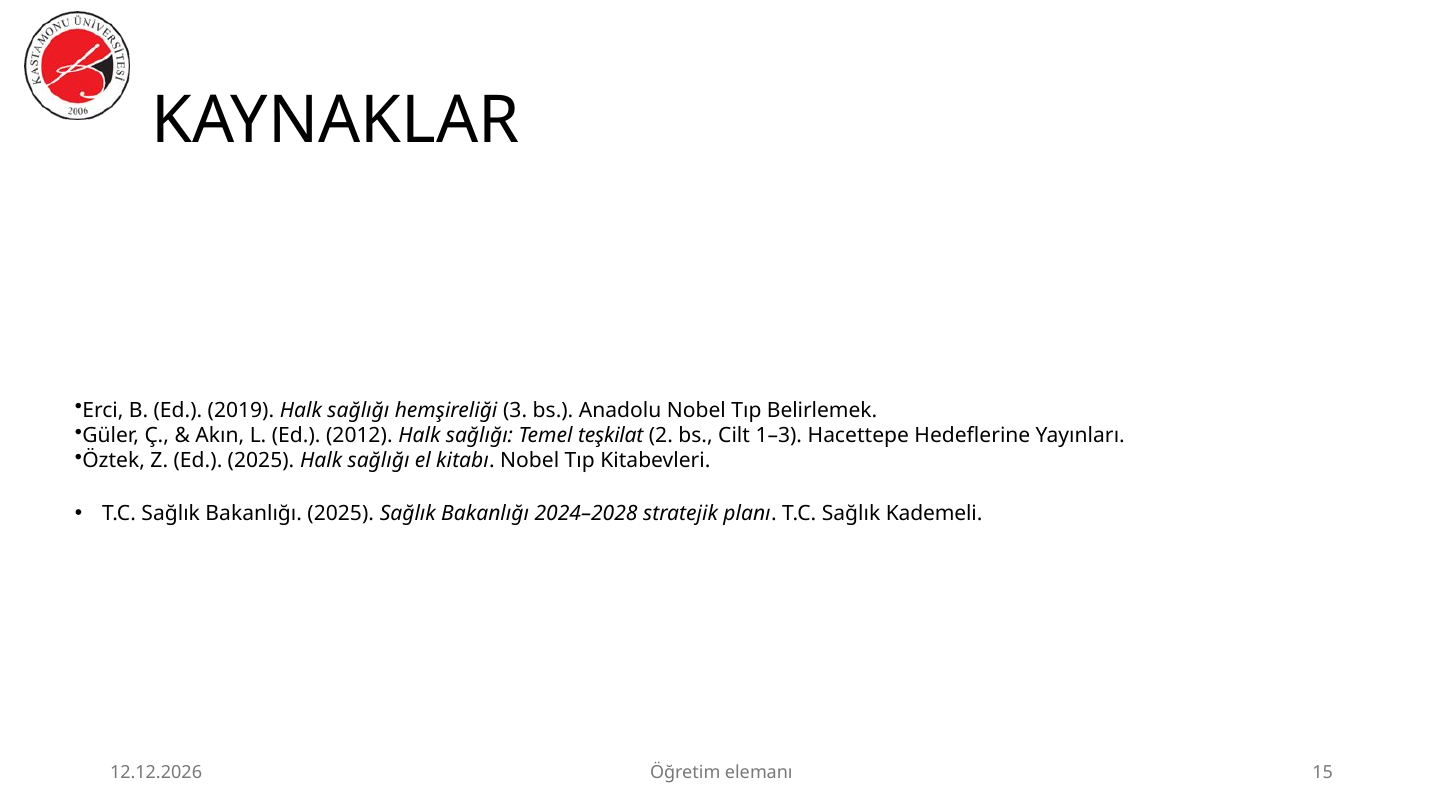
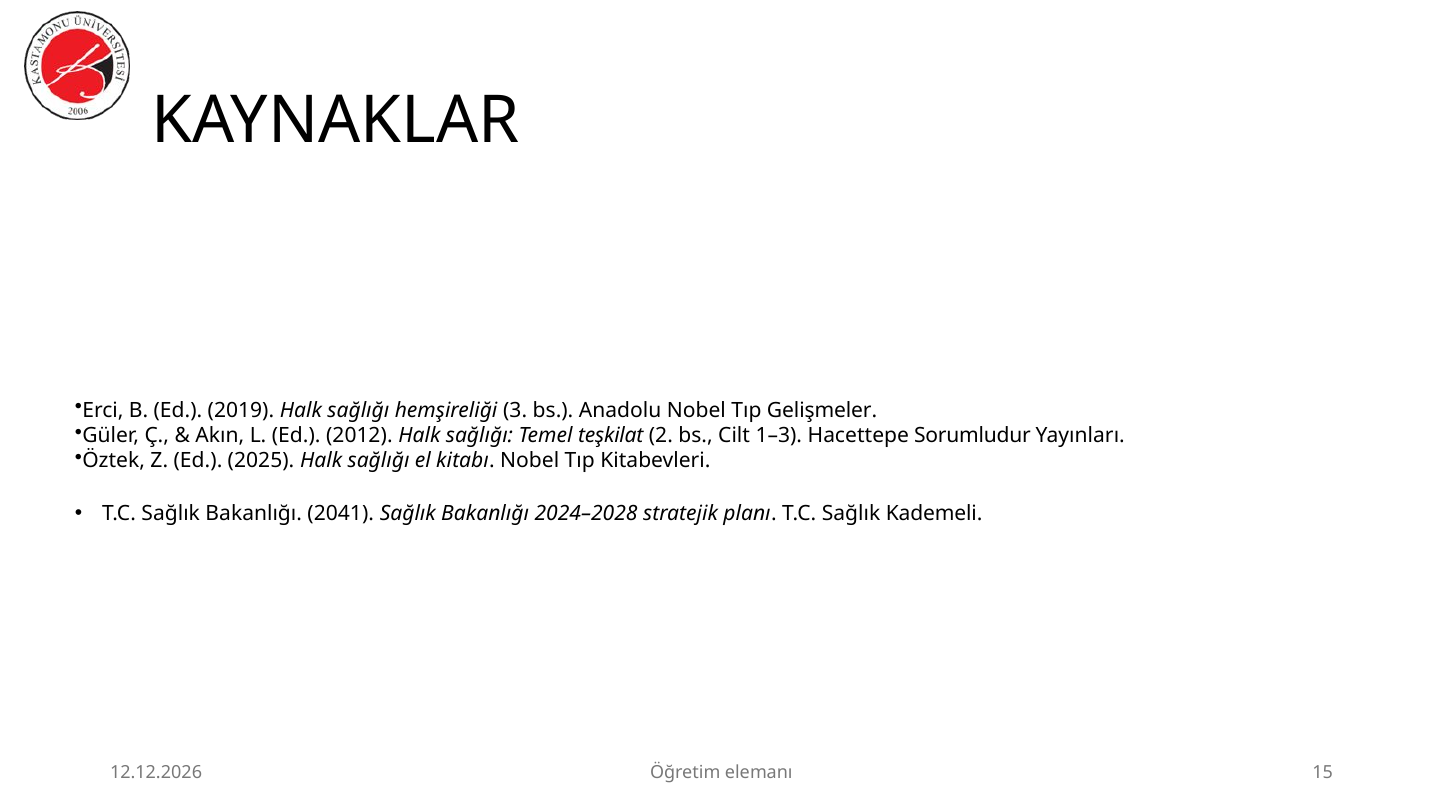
Belirlemek: Belirlemek -> Gelişmeler (822, 411)
Hedeflerine: Hedeflerine -> Sorumludur (972, 436)
Bakanlığı 2025: 2025 -> 2041 (341, 514)
